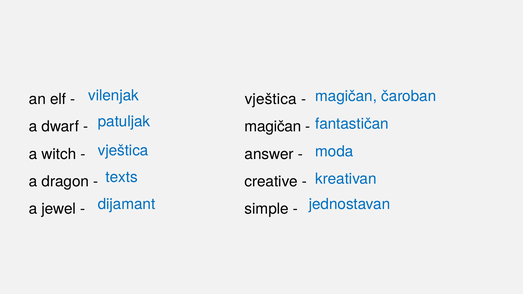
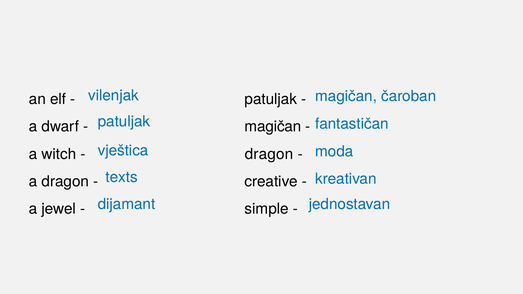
vještica: vještica -> patuljak (271, 99)
answer: answer -> dragon (269, 154)
